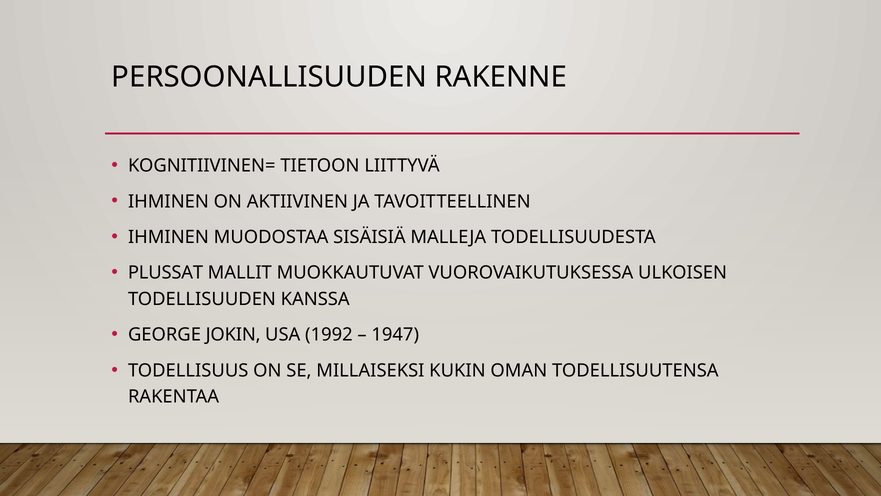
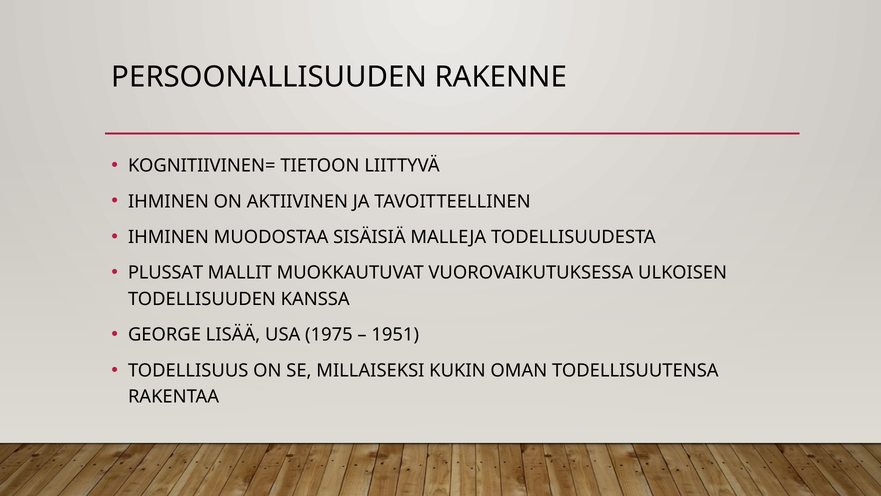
JOKIN: JOKIN -> LISÄÄ (233, 335)
1992: 1992 -> 1975 (329, 335)
1947: 1947 -> 1951 (395, 335)
